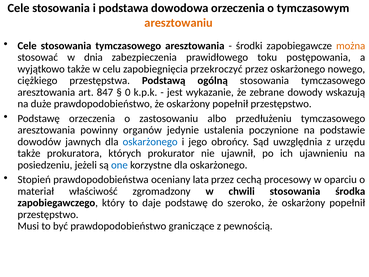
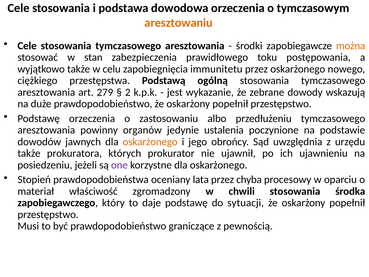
dnia: dnia -> stan (93, 57)
przekroczyć: przekroczyć -> immunitetu (216, 69)
847: 847 -> 279 (105, 92)
0: 0 -> 2 (128, 92)
oskarżonego colour: blue -> orange (150, 142)
one colour: blue -> purple (119, 165)
cechą: cechą -> chyba (249, 179)
szeroko: szeroko -> sytuacji (246, 203)
